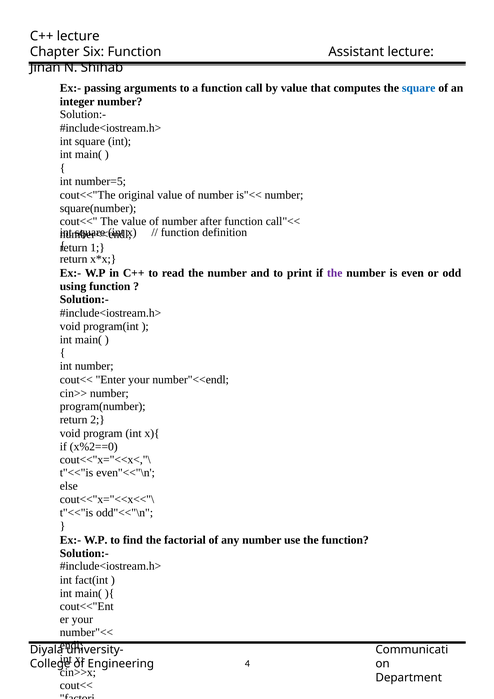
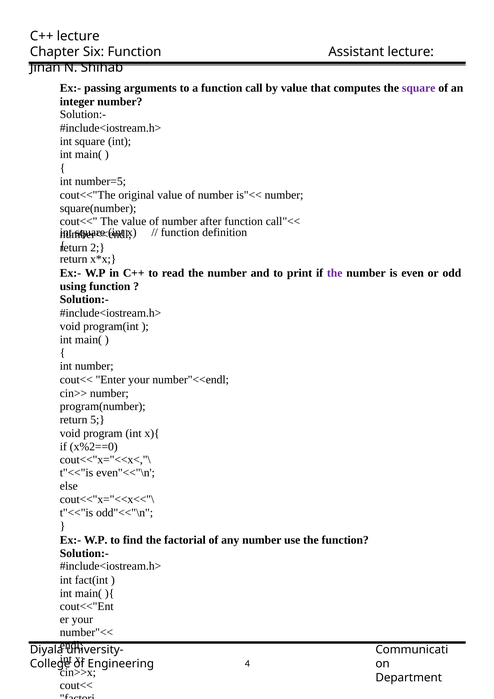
square colour: blue -> purple (419, 88)
1: 1 -> 2 (98, 248)
2: 2 -> 5 (98, 420)
